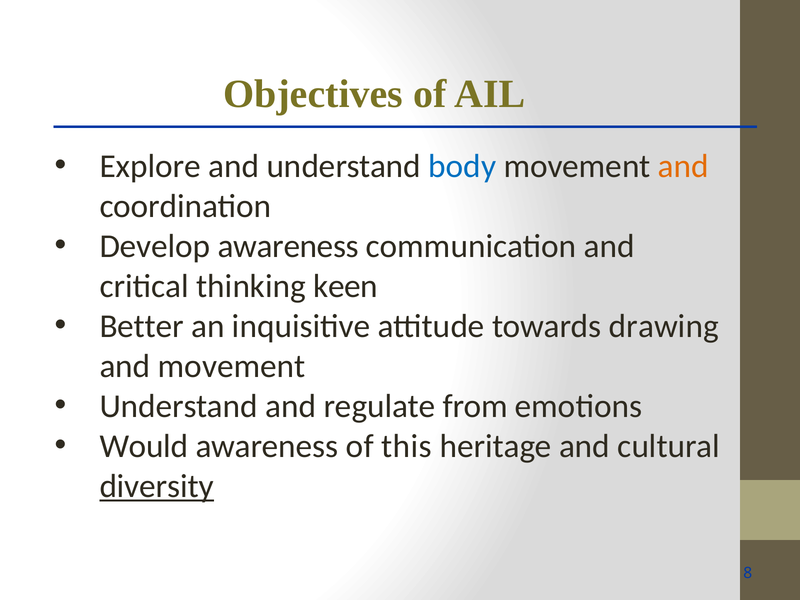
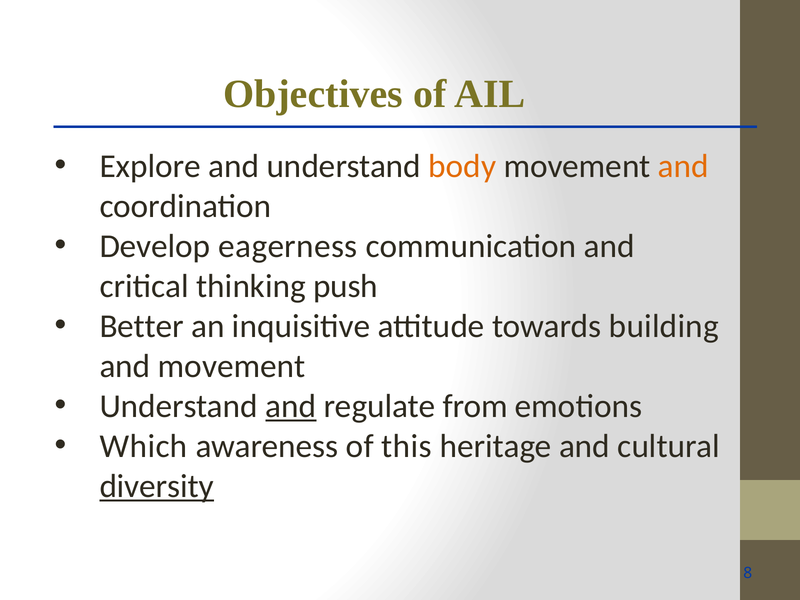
body colour: blue -> orange (462, 166)
Develop awareness: awareness -> eagerness (288, 246)
keen: keen -> push (346, 286)
drawing: drawing -> building (664, 326)
and underline: none -> present (291, 406)
Would: Would -> Which (144, 446)
